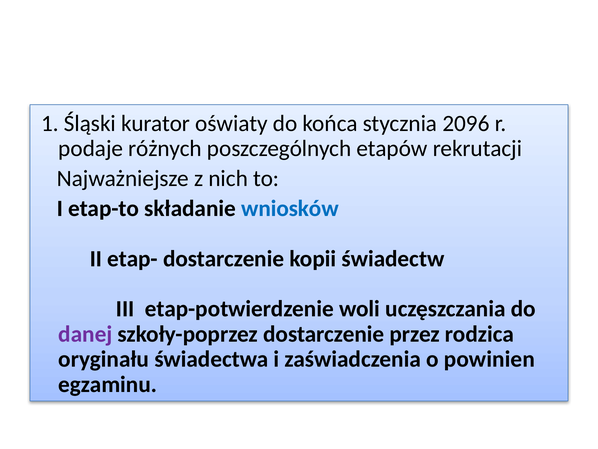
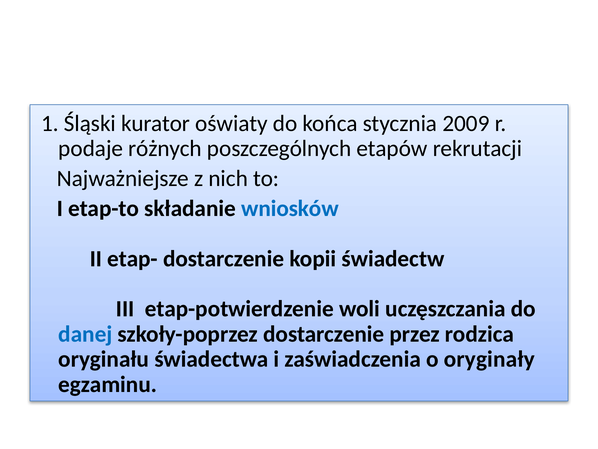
2096: 2096 -> 2009 (466, 123)
danej colour: purple -> blue (85, 334)
powinien: powinien -> oryginały (489, 359)
